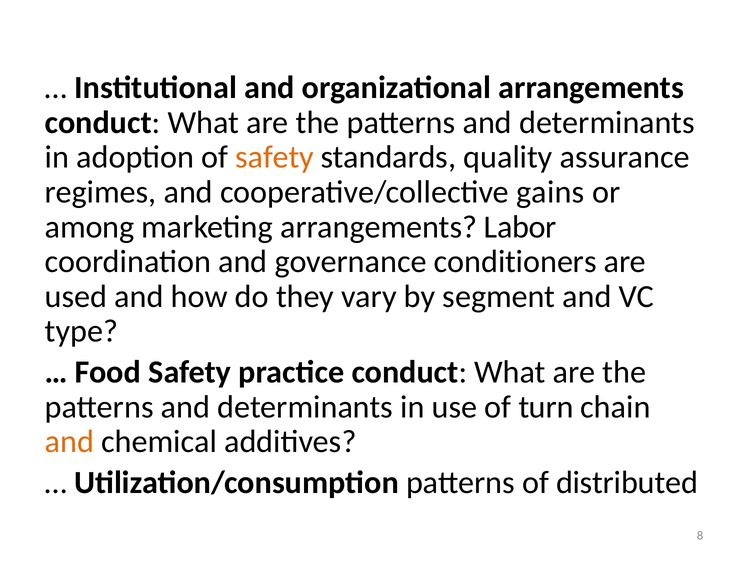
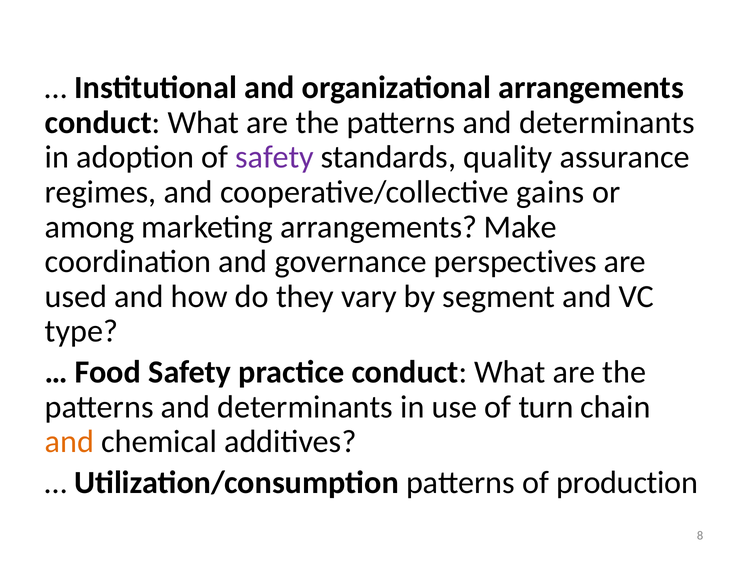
safety colour: orange -> purple (275, 157)
Labor: Labor -> Make (520, 227)
conditioners: conditioners -> perspectives (515, 262)
distributed: distributed -> production (627, 483)
